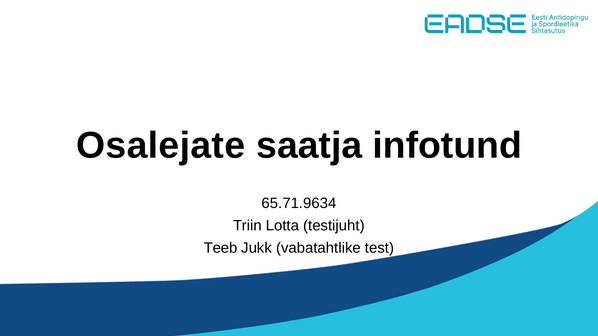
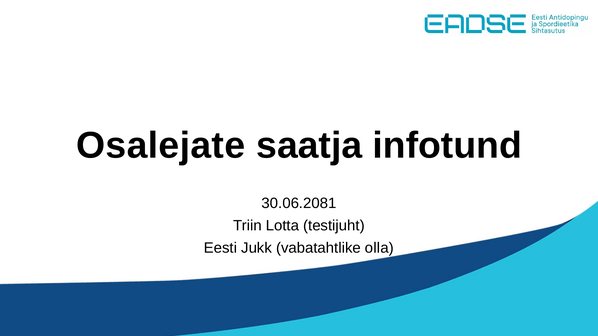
65.71.9634: 65.71.9634 -> 30.06.2081 (299, 204)
Teeb: Teeb -> Eesti (220, 248)
test: test -> olla (379, 248)
